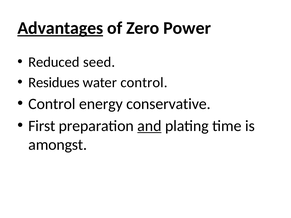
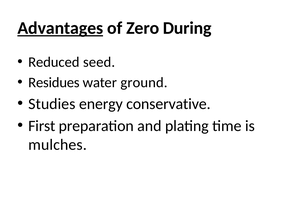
Power: Power -> During (187, 28)
water control: control -> ground (144, 82)
Control: Control -> Studies (52, 104)
and underline: present -> none (149, 126)
amongst: amongst -> mulches (58, 145)
